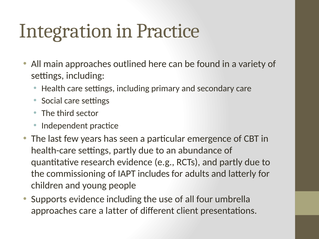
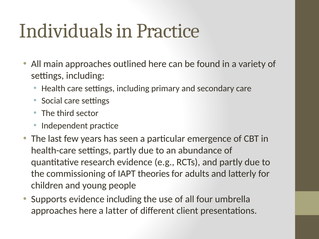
Integration: Integration -> Individuals (66, 31)
includes: includes -> theories (154, 174)
approaches care: care -> here (88, 211)
